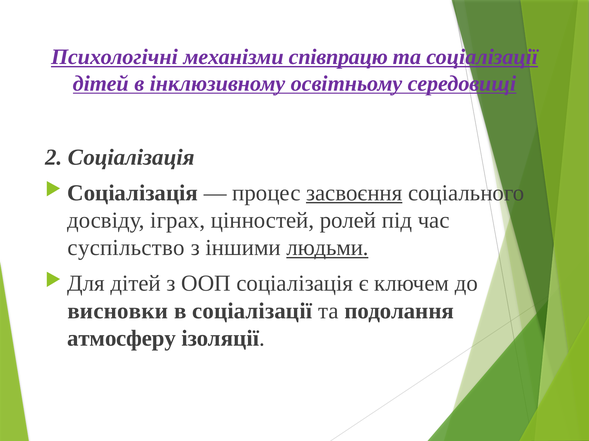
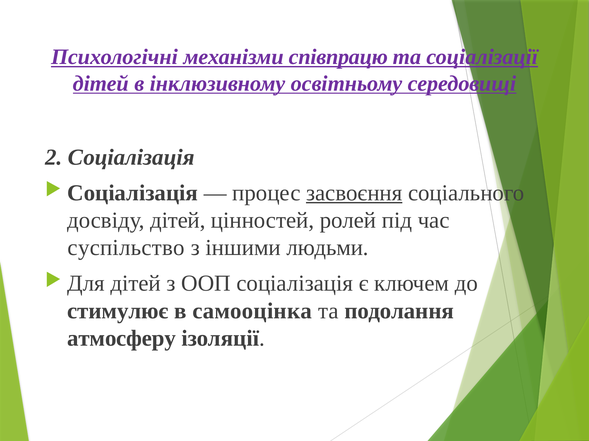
досвіду іграх: іграх -> дітей (178, 221)
людьми underline: present -> none (327, 248)
висновки: висновки -> стимулює (118, 311)
в соціалізації: соціалізації -> самооцінка (252, 311)
